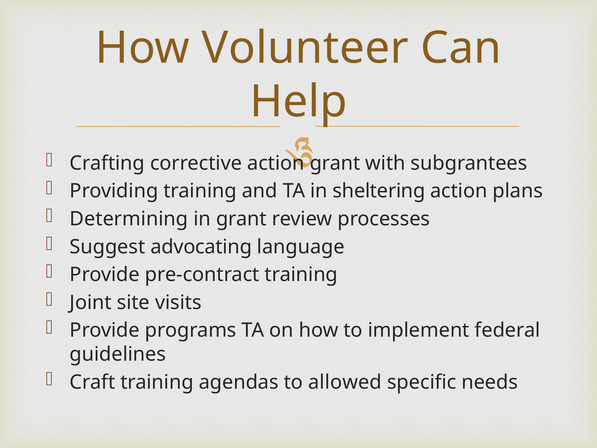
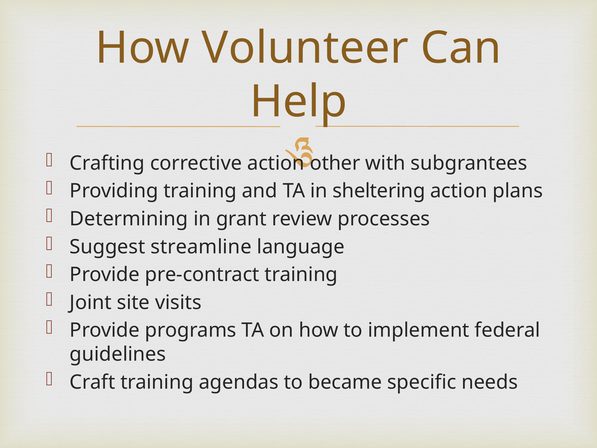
grant: grant -> other (335, 163)
advocating: advocating -> streamline (201, 247)
allowed: allowed -> became (345, 382)
